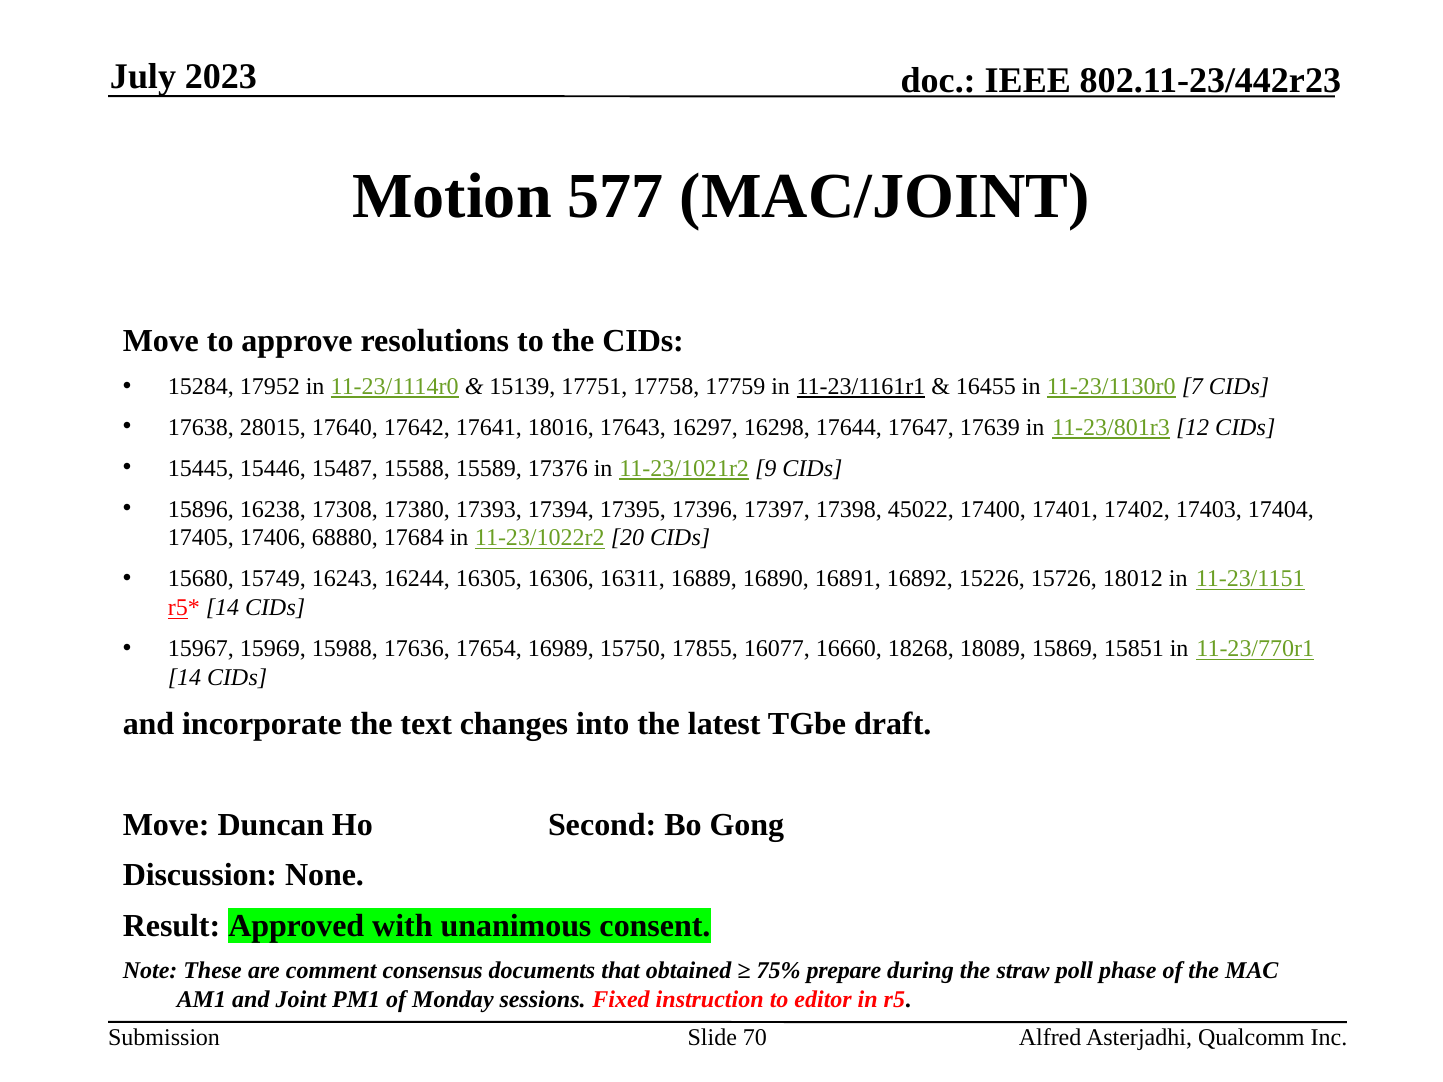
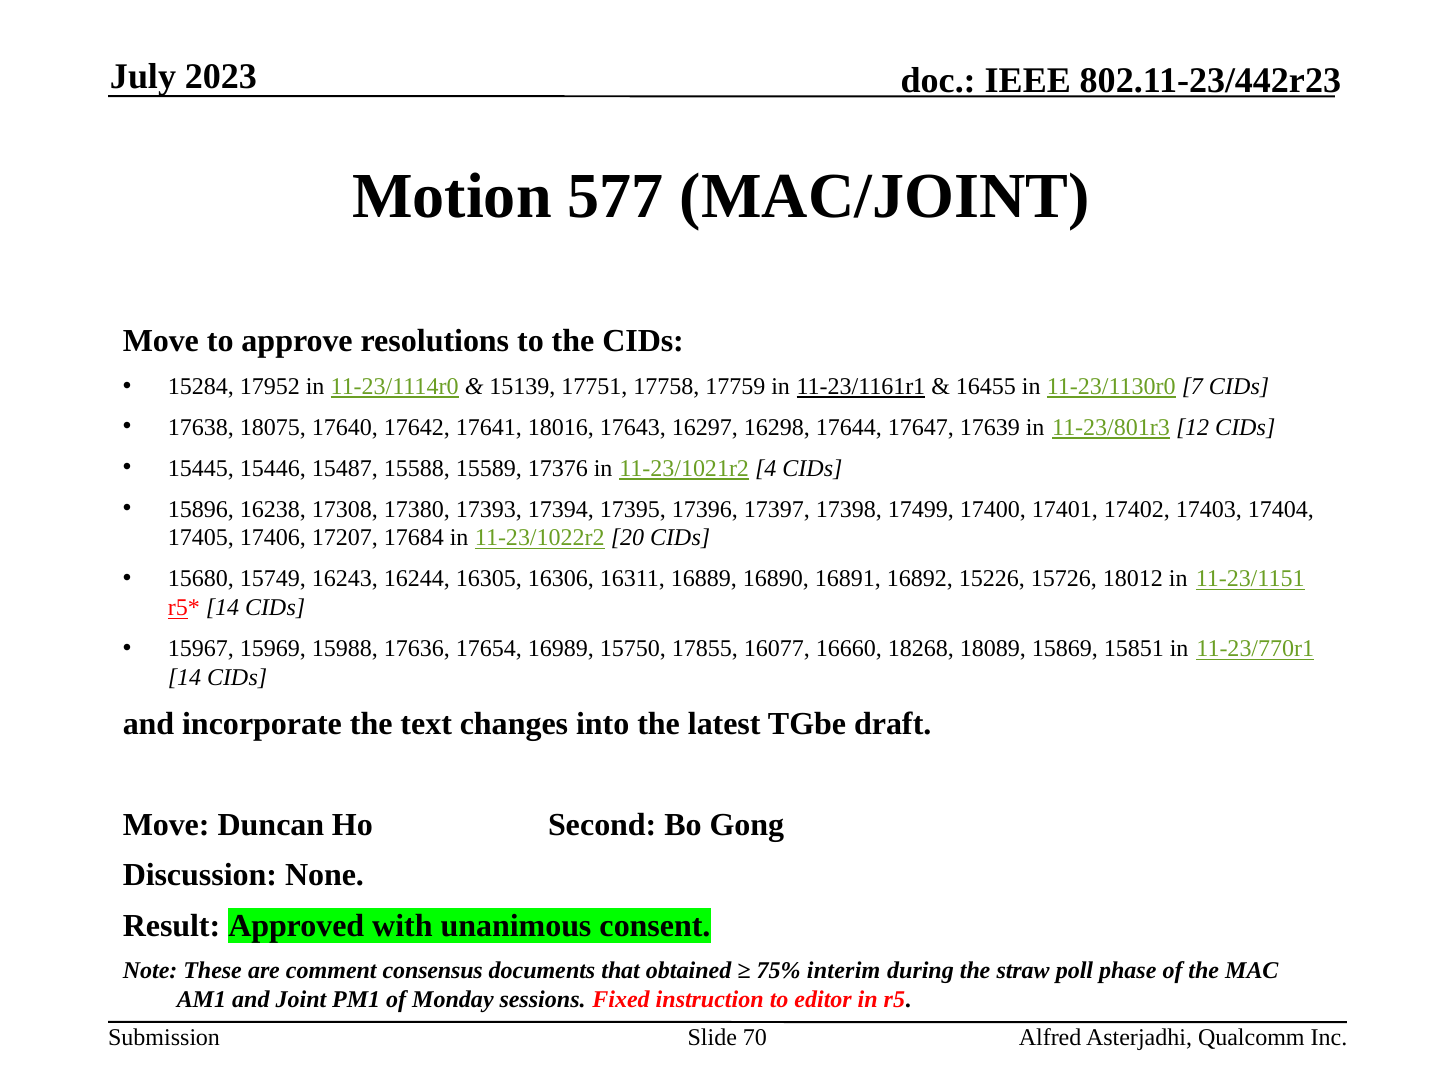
28015: 28015 -> 18075 (273, 427)
9: 9 -> 4 (766, 468)
45022: 45022 -> 17499 (921, 509)
68880: 68880 -> 17207 (345, 538)
prepare: prepare -> interim (844, 971)
